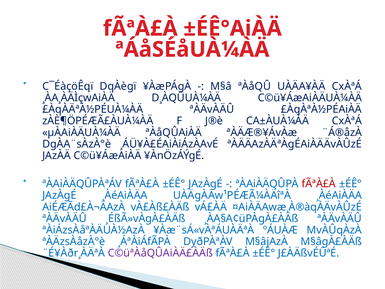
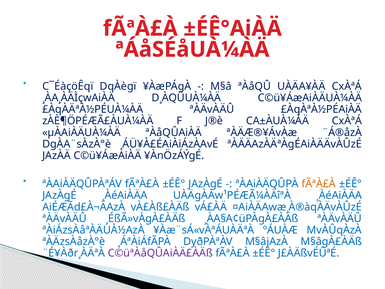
fÃªÀ£À colour: red -> orange (319, 184)
